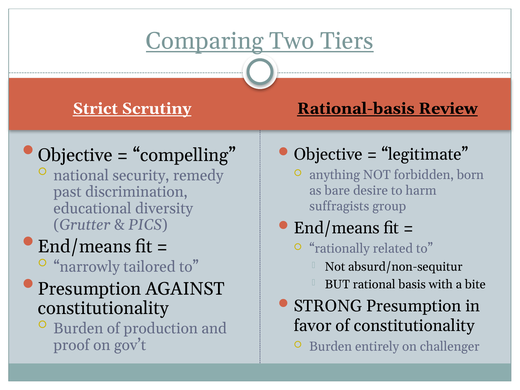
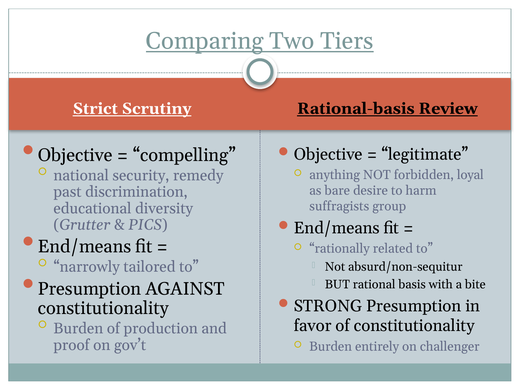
born: born -> loyal (470, 175)
